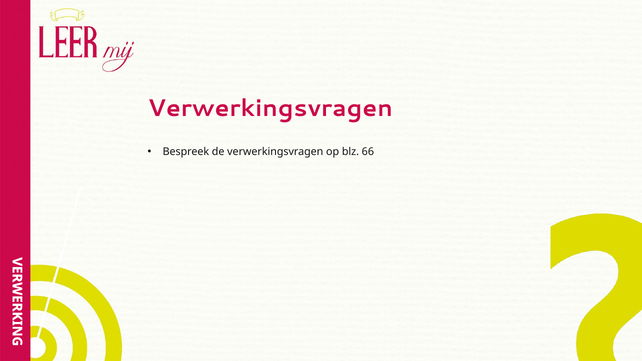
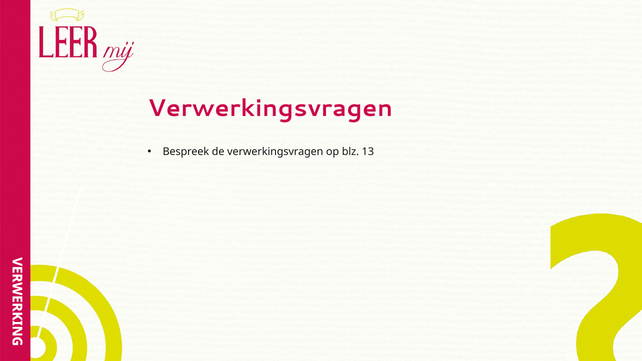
66: 66 -> 13 (368, 152)
